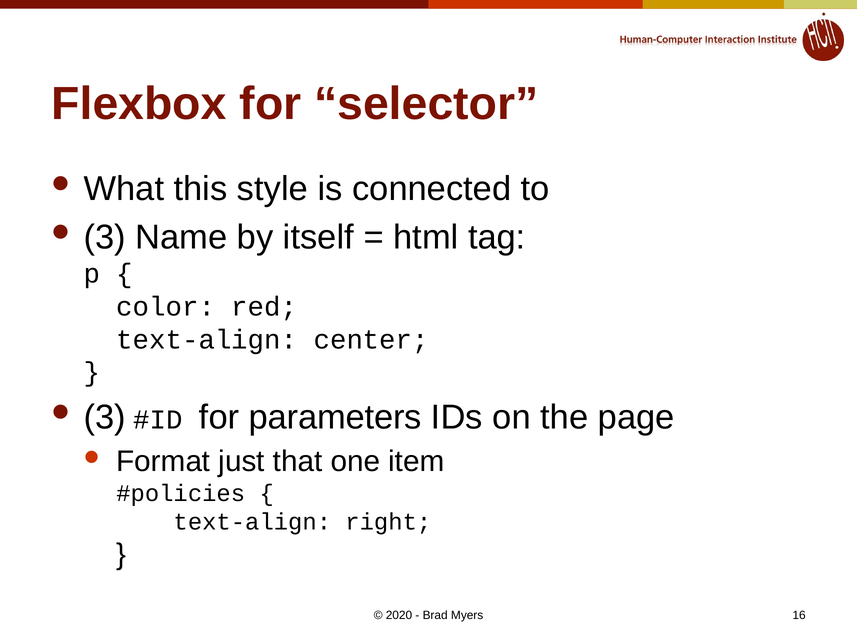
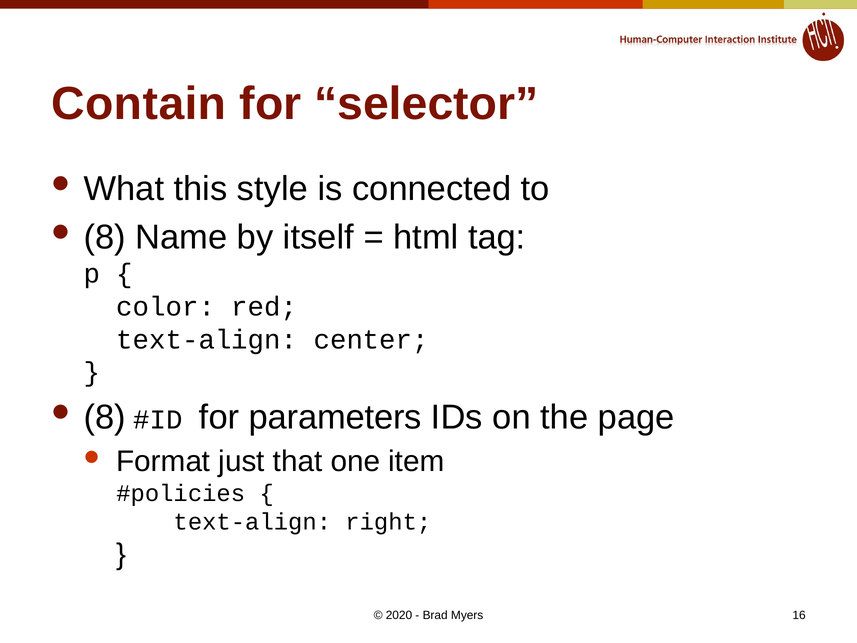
Flexbox: Flexbox -> Contain (139, 104)
3: 3 -> 8 (105, 237)
3: 3 -> 8 (105, 417)
